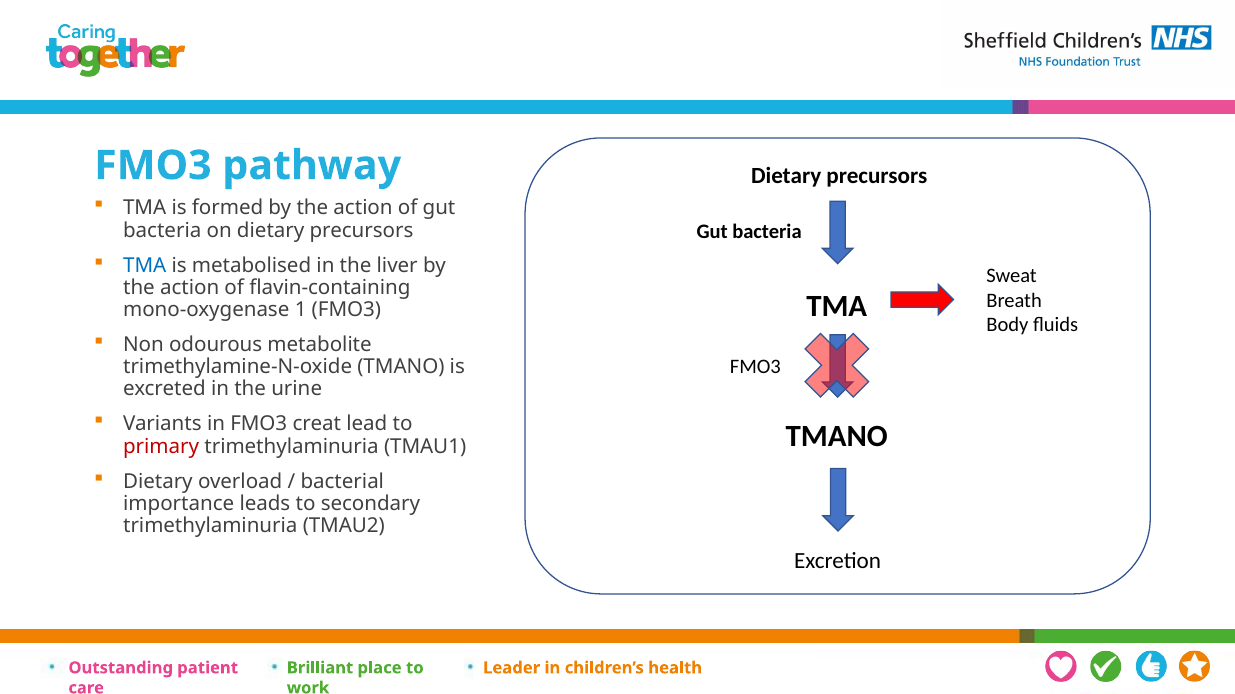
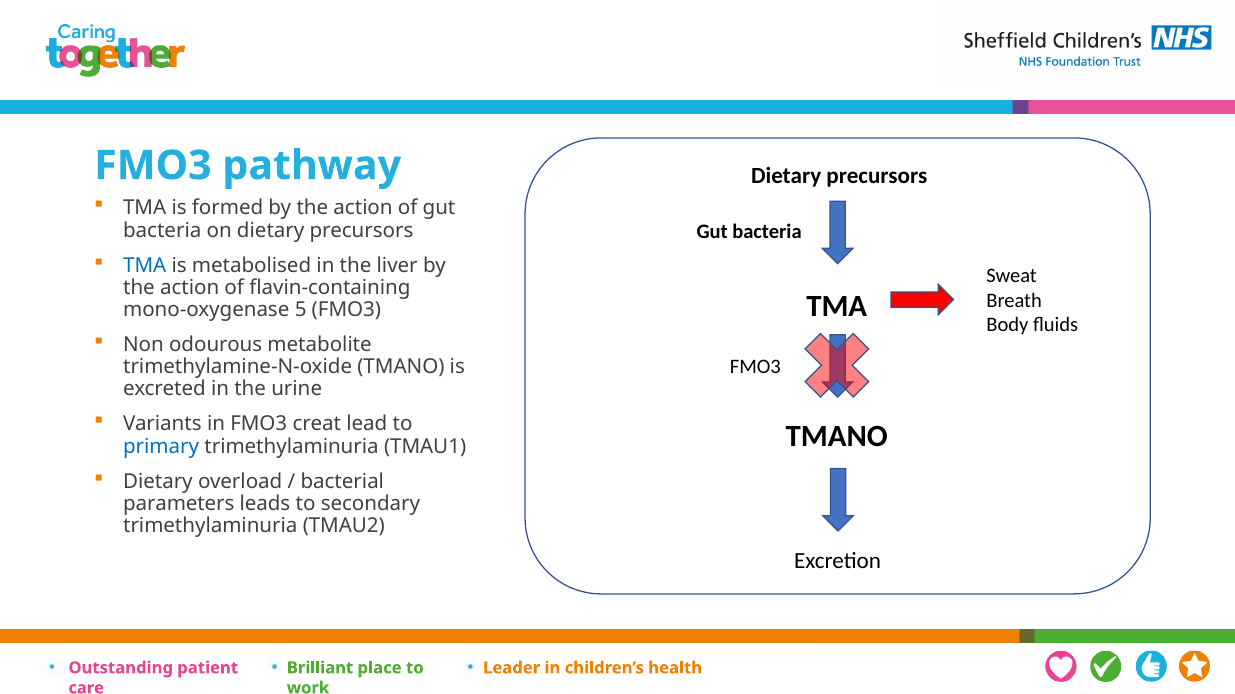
1: 1 -> 5 (301, 310)
primary colour: red -> blue (161, 447)
importance: importance -> parameters (179, 504)
